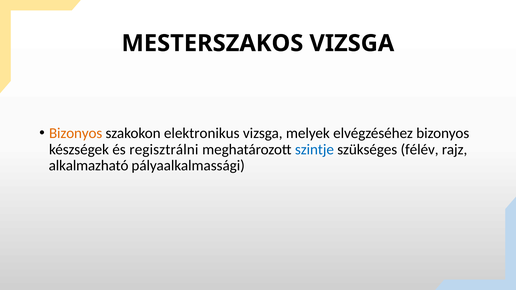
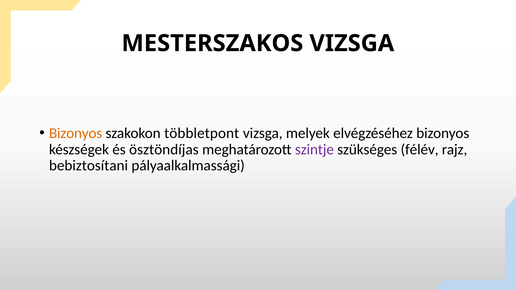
elektronikus: elektronikus -> többletpont (202, 133)
regisztrálni: regisztrálni -> ösztöndíjas (164, 150)
szintje colour: blue -> purple (314, 150)
alkalmazható: alkalmazható -> bebiztosítani (89, 166)
